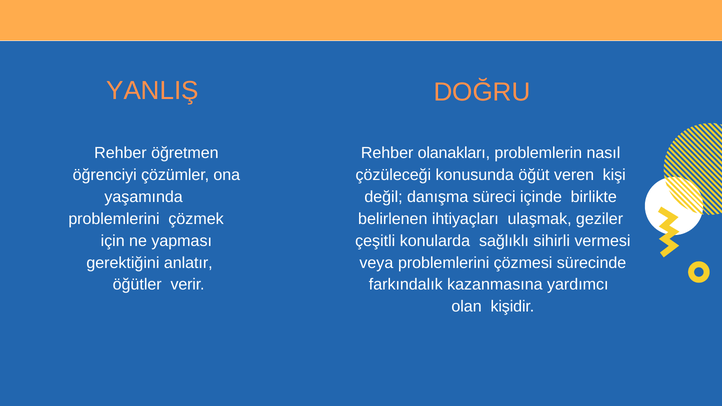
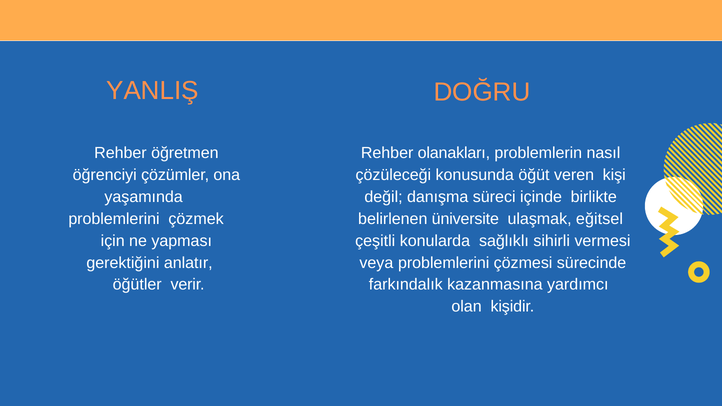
ihtiyaçları: ihtiyaçları -> üniversite (465, 219)
geziler: geziler -> eğitsel (599, 219)
